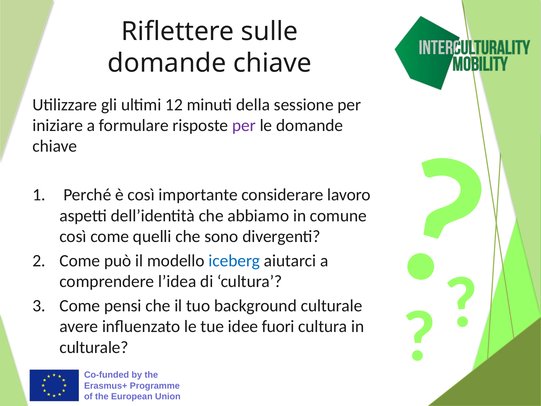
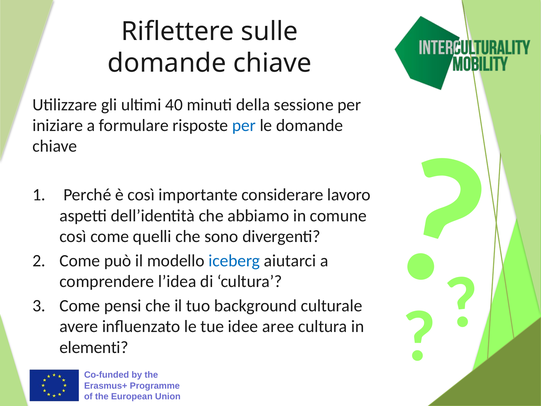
12: 12 -> 40 (174, 105)
per colour: purple -> blue (244, 125)
fuori: fuori -> aree (278, 326)
culturale: culturale -> elementi (94, 347)
